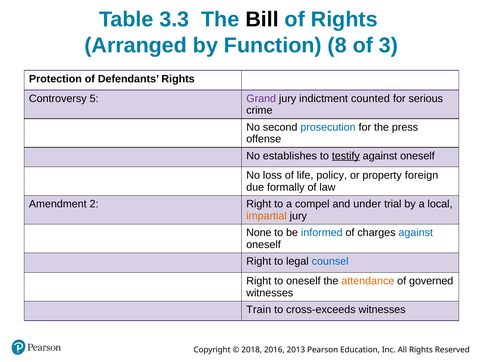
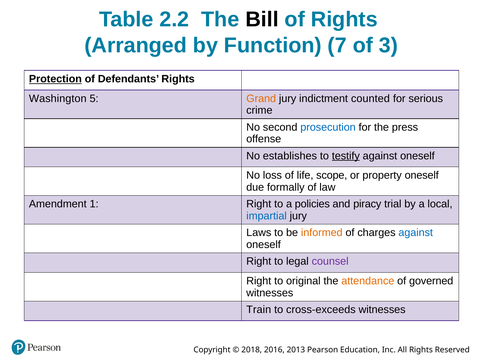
3.3: 3.3 -> 2.2 (174, 20)
8: 8 -> 7 (337, 45)
Protection underline: none -> present (55, 79)
Controversy: Controversy -> Washington (58, 99)
Grand colour: purple -> orange (261, 99)
policy: policy -> scope (332, 176)
property foreign: foreign -> oneself (422, 176)
2: 2 -> 1 (94, 204)
compel: compel -> policies (312, 204)
under: under -> piracy (367, 204)
impartial colour: orange -> blue (267, 216)
None: None -> Laws (259, 233)
informed colour: blue -> orange (322, 233)
counsel colour: blue -> purple (330, 262)
to oneself: oneself -> original (303, 281)
